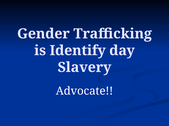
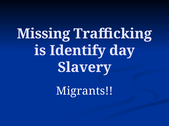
Gender: Gender -> Missing (43, 34)
Advocate: Advocate -> Migrants (84, 91)
